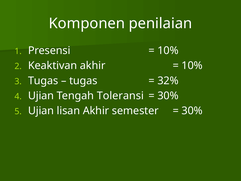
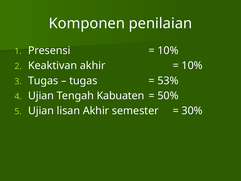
32%: 32% -> 53% (168, 81)
Toleransi: Toleransi -> Kabuaten (120, 96)
30%: 30% -> 50% (168, 96)
